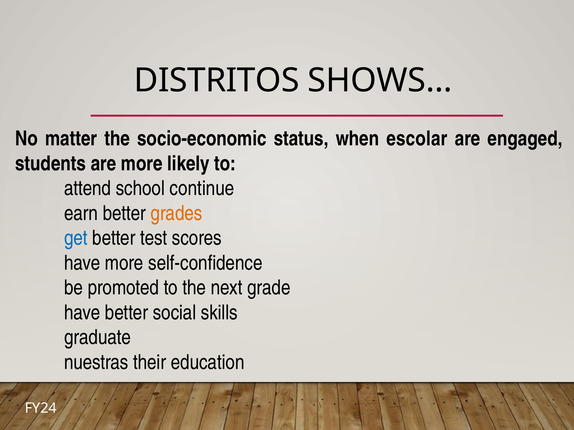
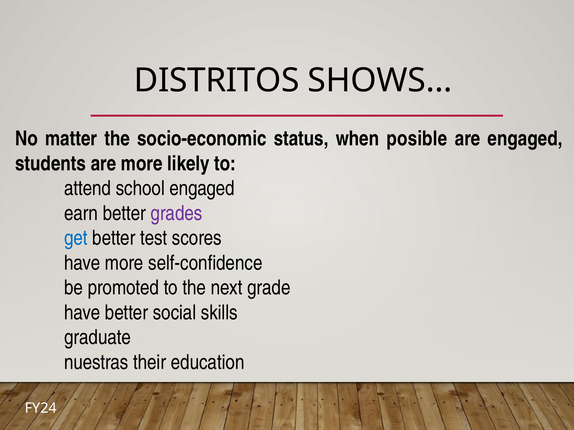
escolar: escolar -> posible (417, 139)
school continue: continue -> engaged (202, 189)
grades colour: orange -> purple (177, 213)
